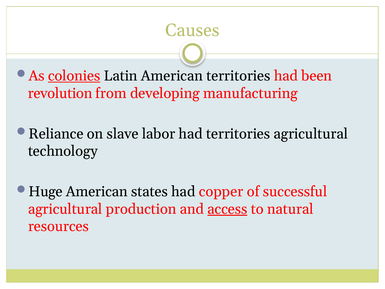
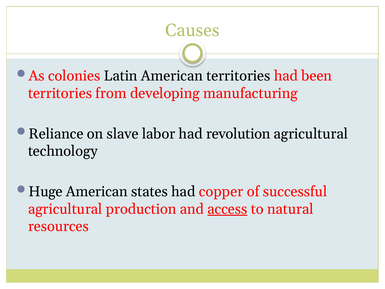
colonies underline: present -> none (74, 76)
revolution: revolution -> territories (60, 93)
had territories: territories -> revolution (238, 134)
